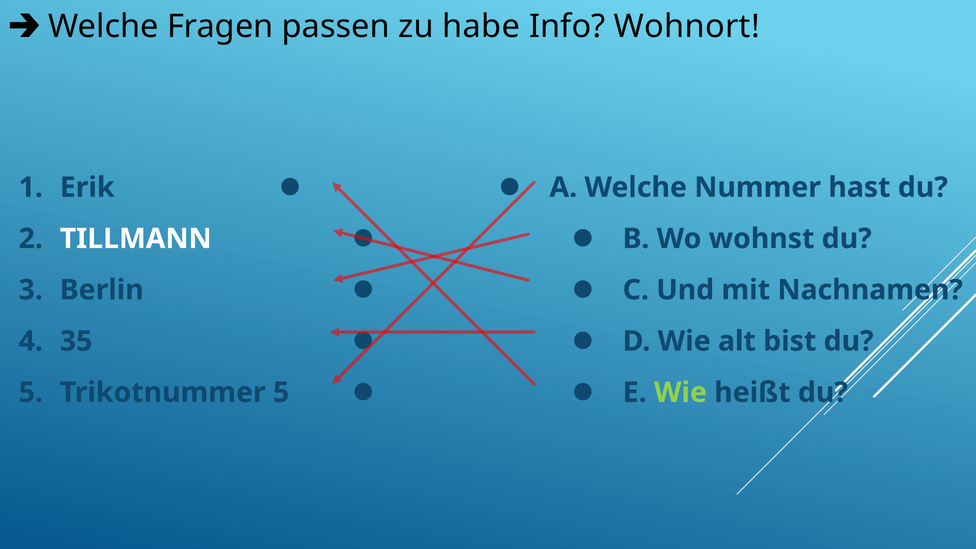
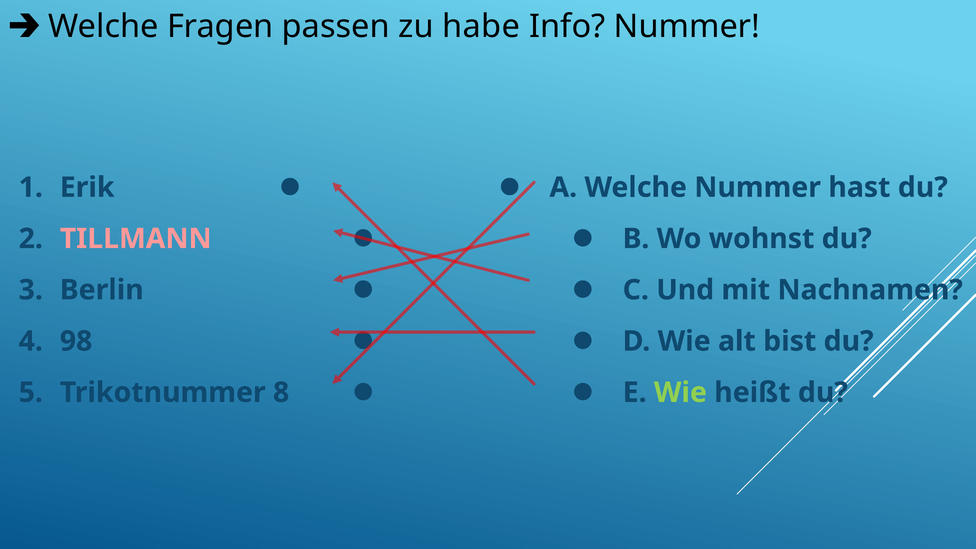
Info Wohnort: Wohnort -> Nummer (687, 26)
TILLMANN colour: white -> pink (136, 239)
35: 35 -> 98 (76, 341)
Trikotnummer 5: 5 -> 8 (281, 393)
